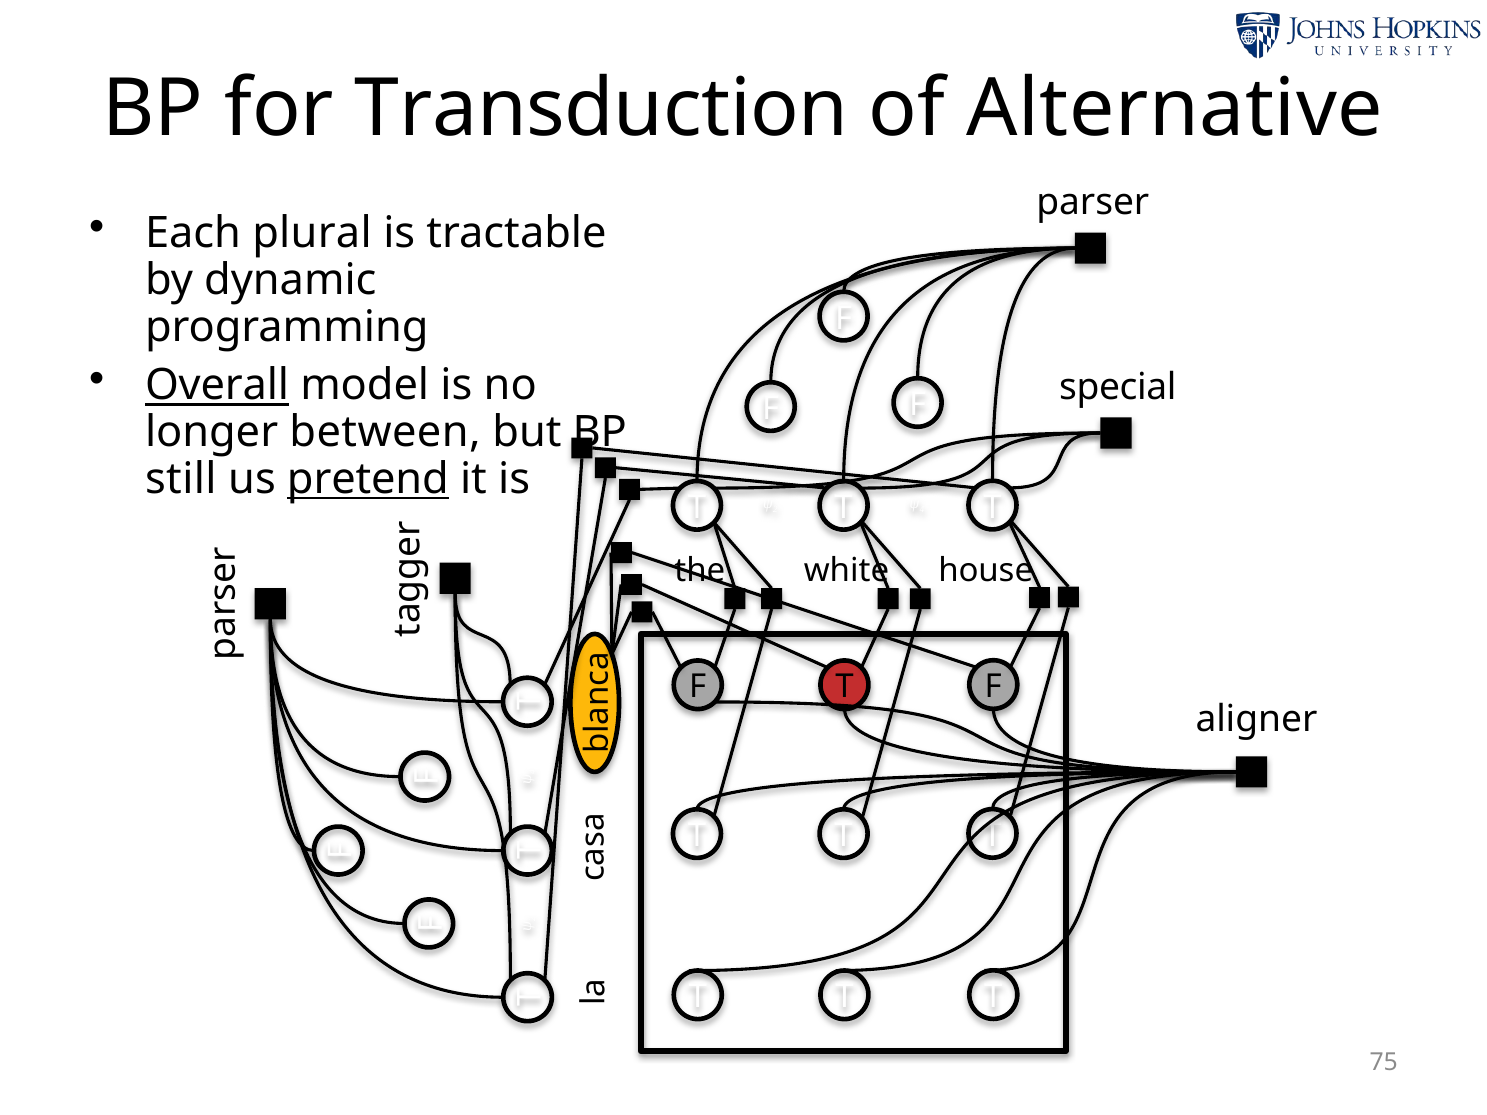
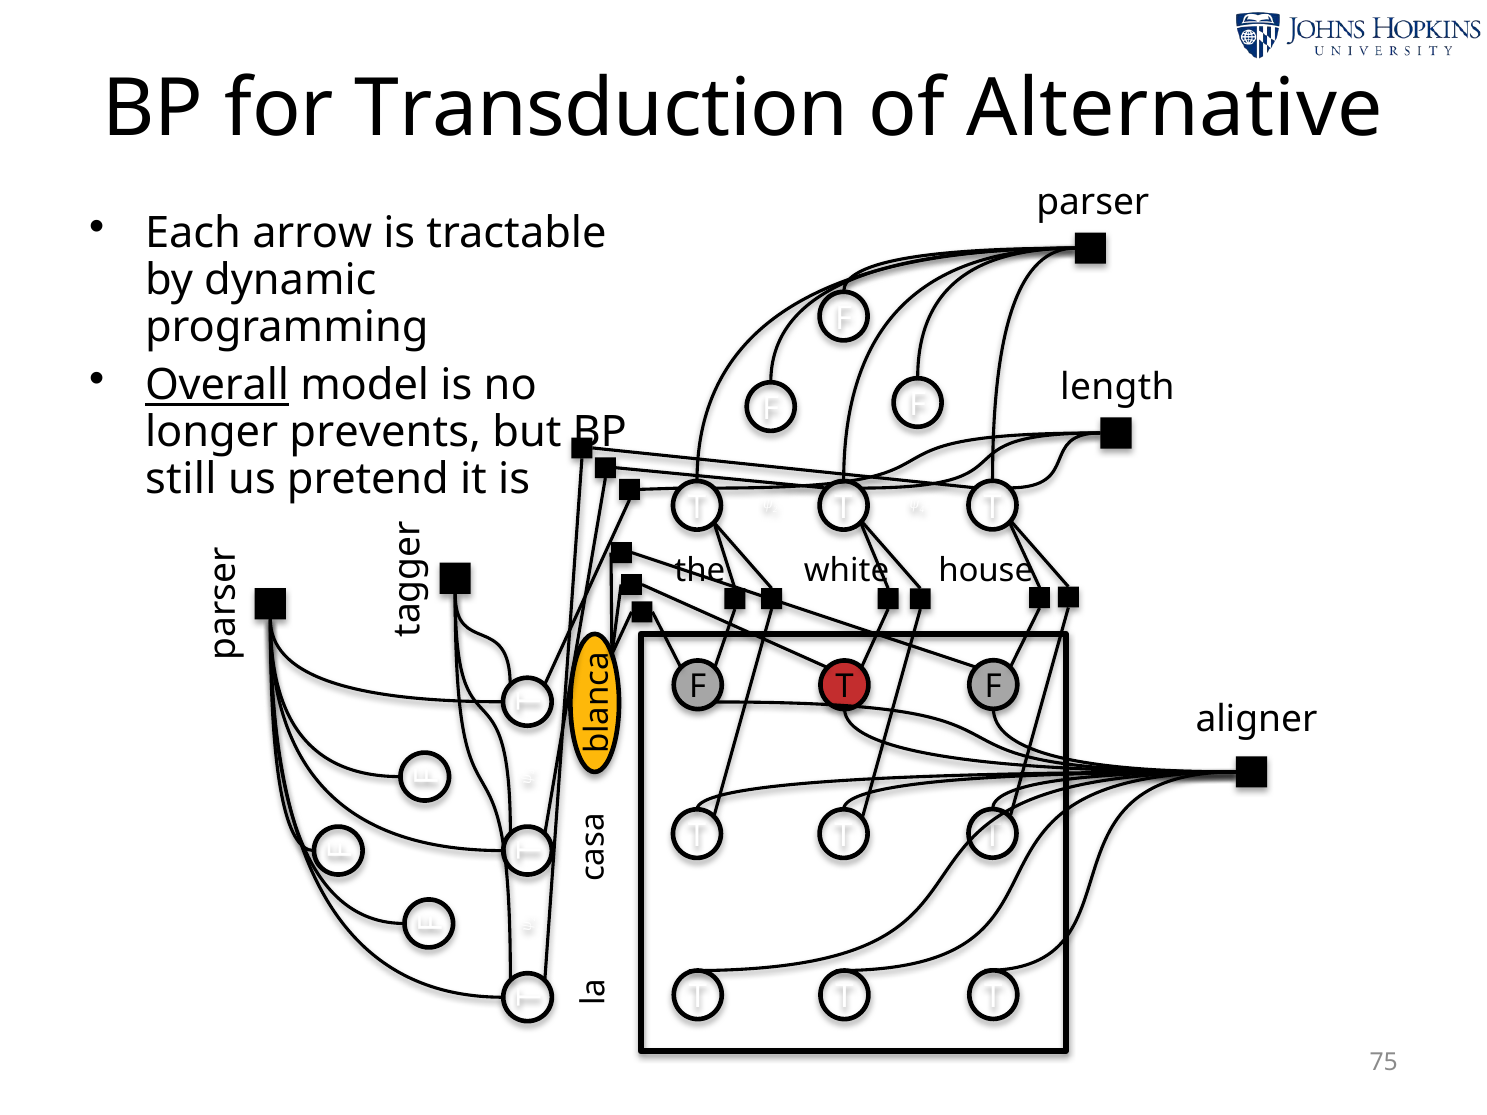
plural: plural -> arrow (312, 233)
special: special -> length (1117, 387)
between: between -> prevents (385, 433)
pretend underline: present -> none (368, 479)
